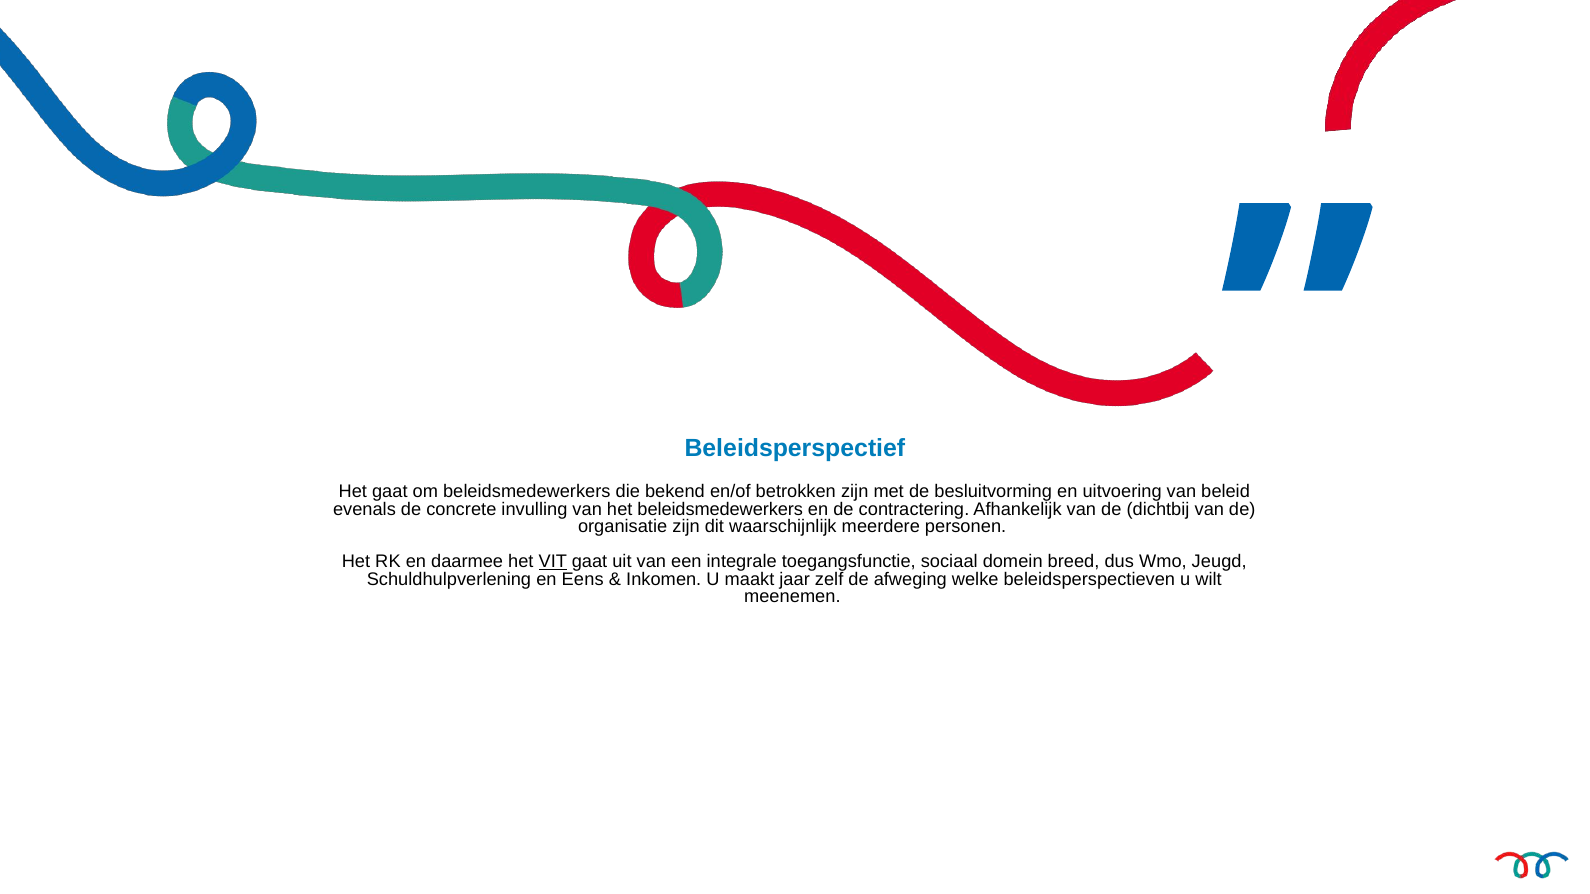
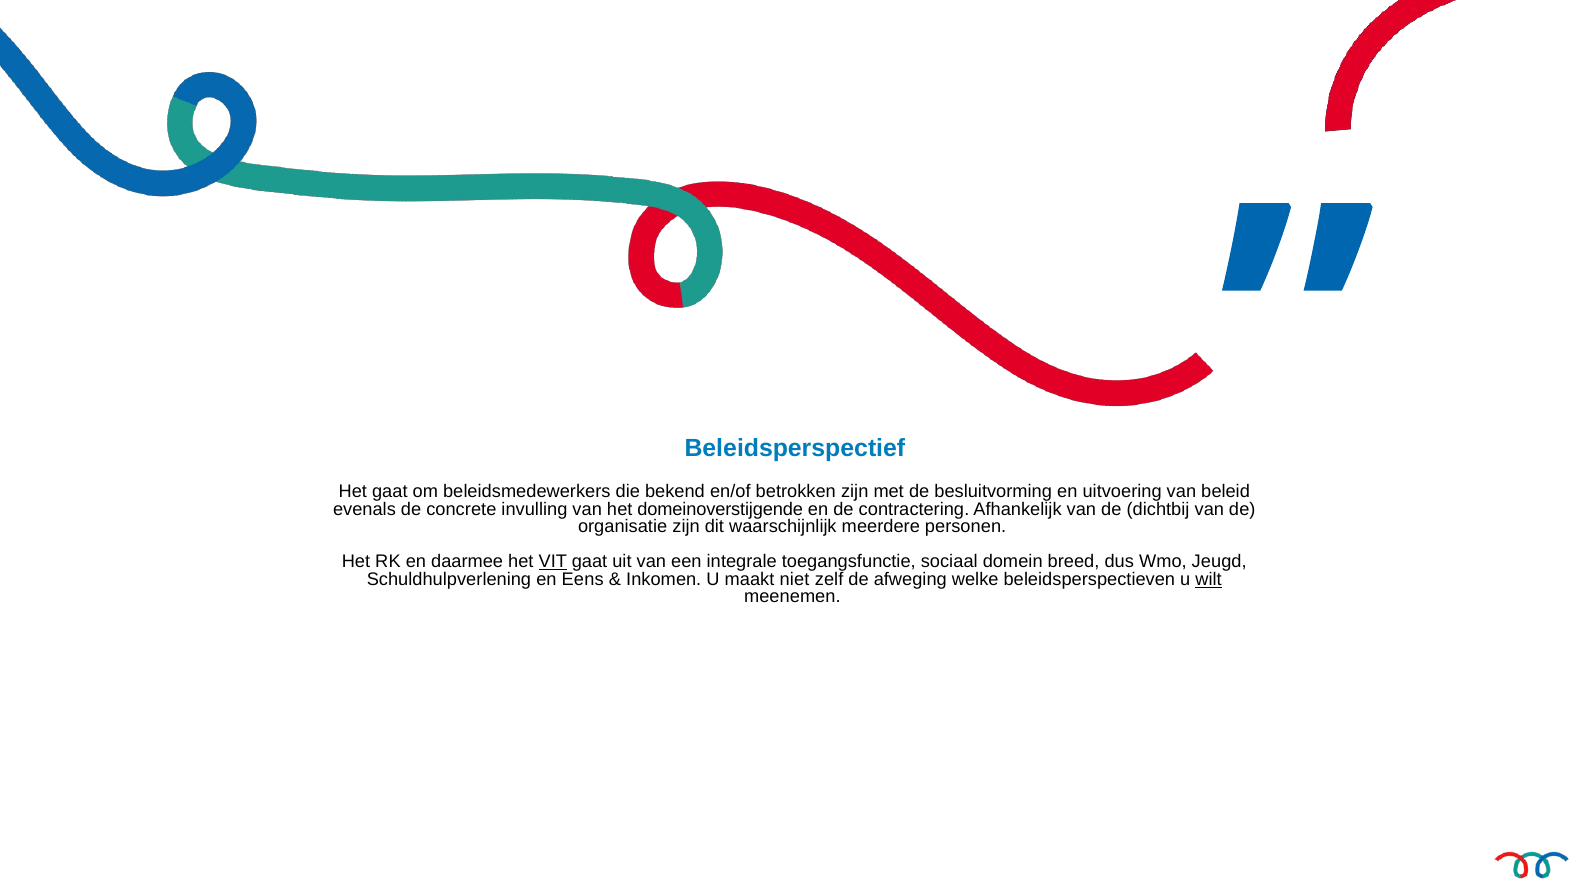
het beleidsmedewerkers: beleidsmedewerkers -> domeinoverstijgende (720, 509)
jaar: jaar -> niet (795, 579)
wilt underline: none -> present (1209, 579)
